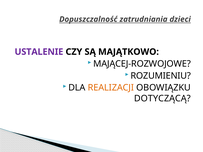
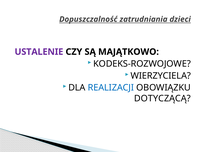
MAJĄCEJ-ROZWOJOWE: MAJĄCEJ-ROZWOJOWE -> KODEKS-ROZWOJOWE (142, 64)
ROZUMIENIU: ROZUMIENIU -> WIERZYCIELA (161, 76)
REALIZACJI colour: orange -> blue (111, 88)
